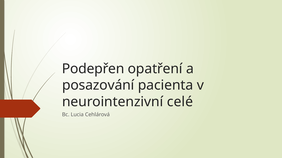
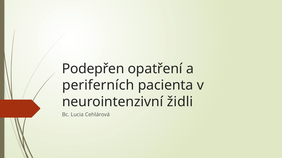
posazování: posazování -> periferních (98, 86)
celé: celé -> židli (180, 102)
